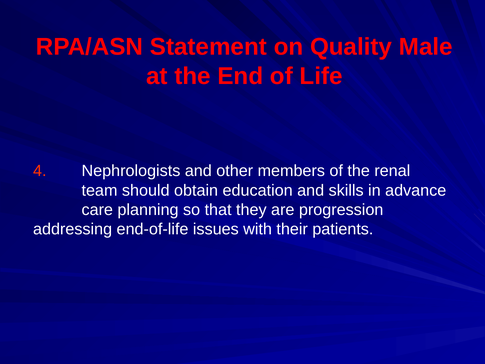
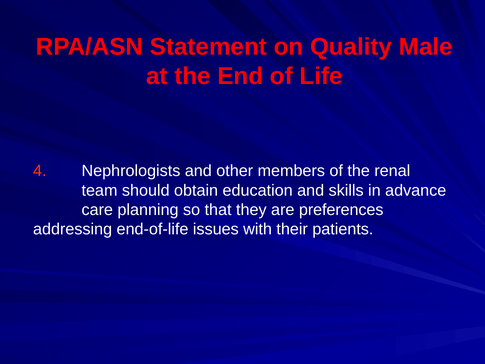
progression: progression -> preferences (341, 210)
